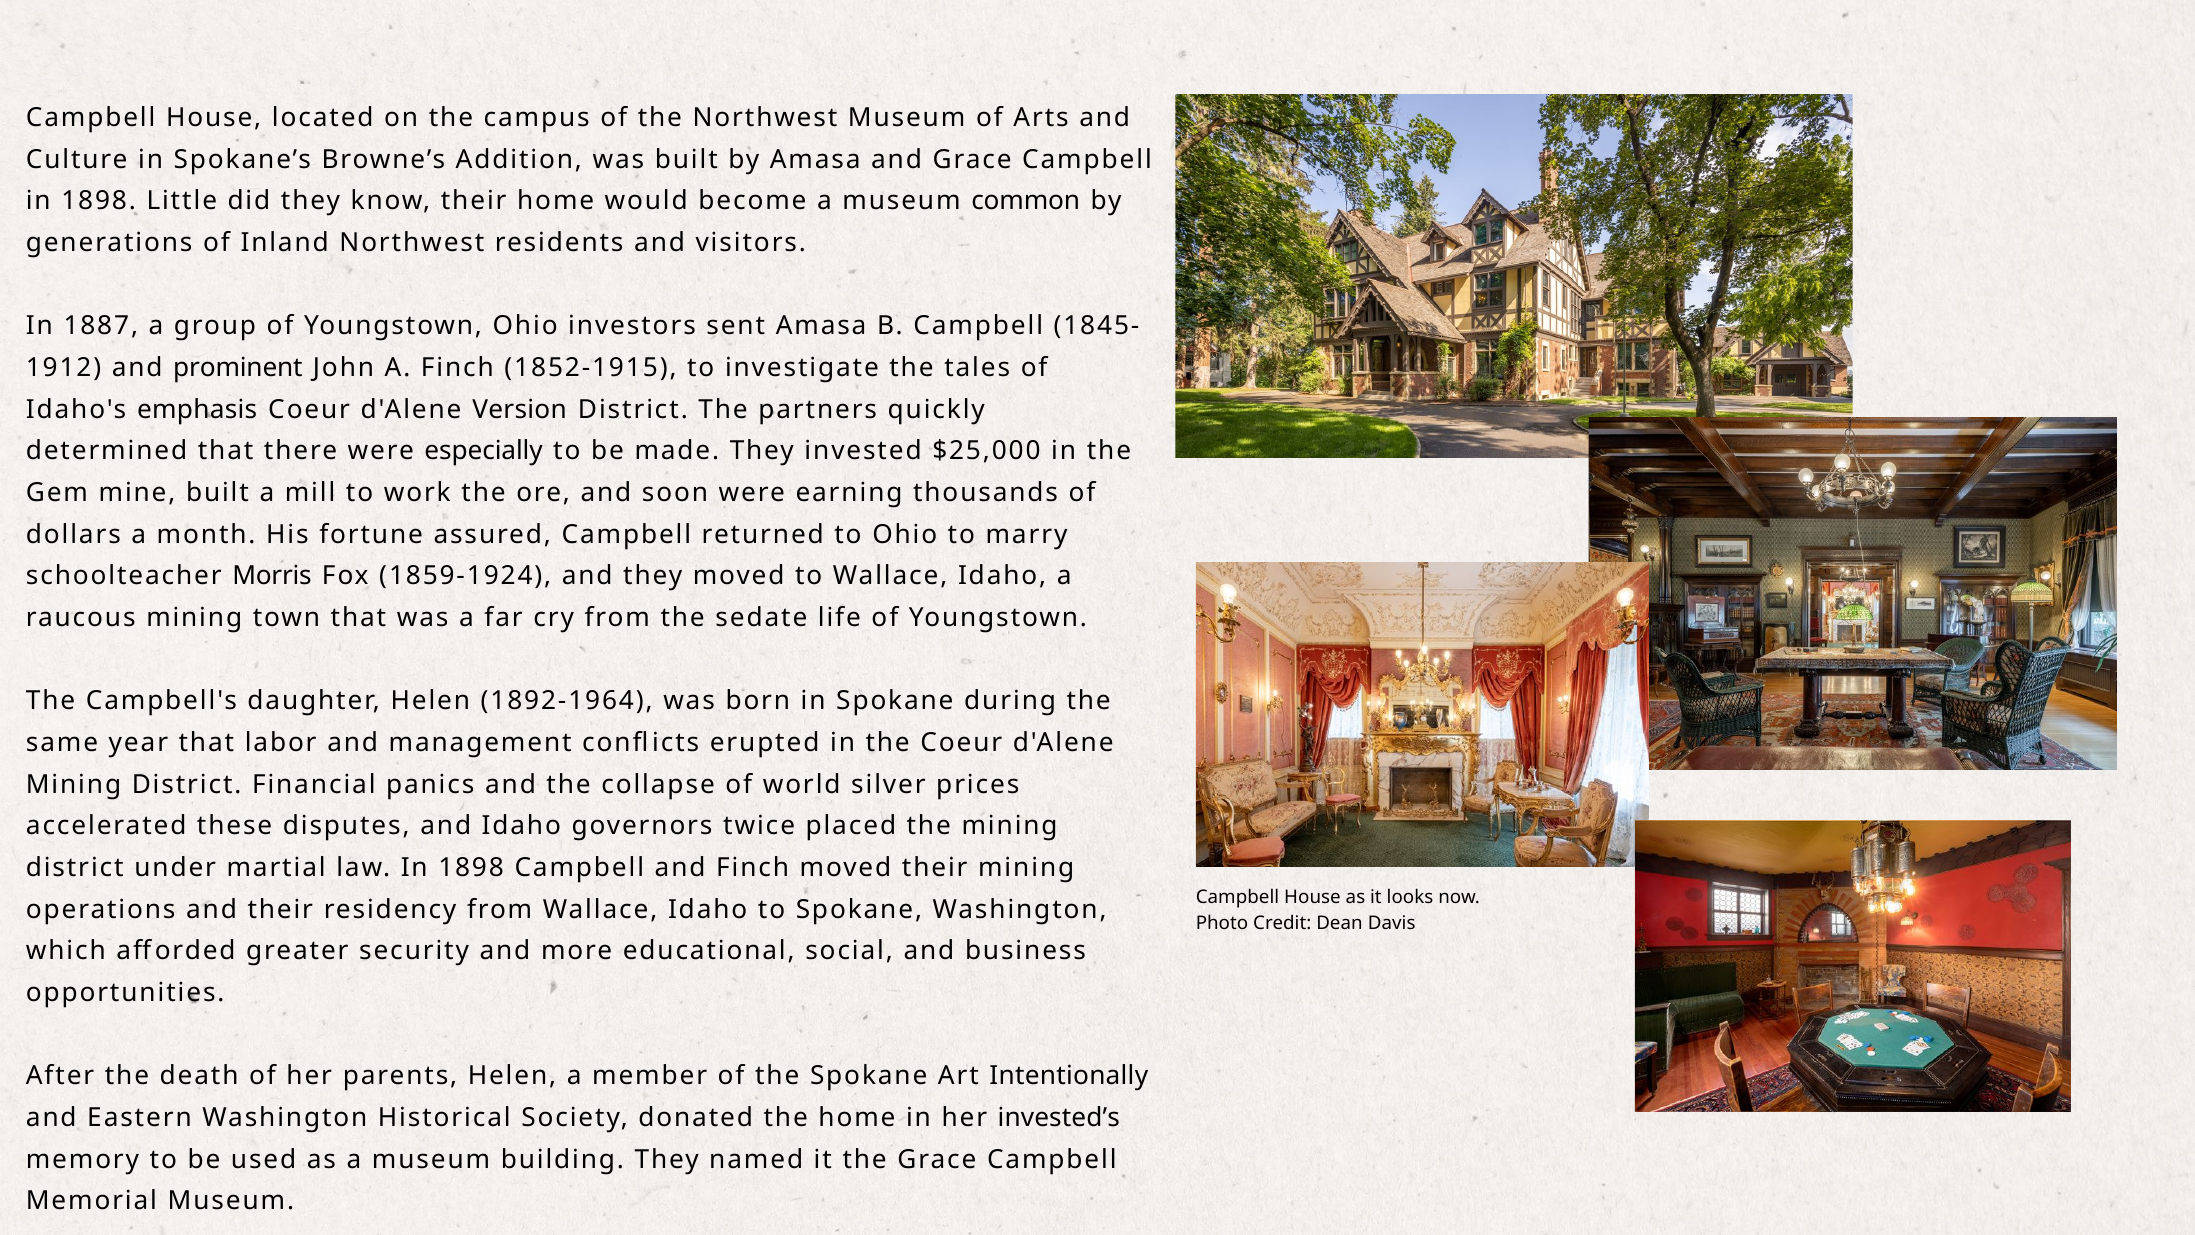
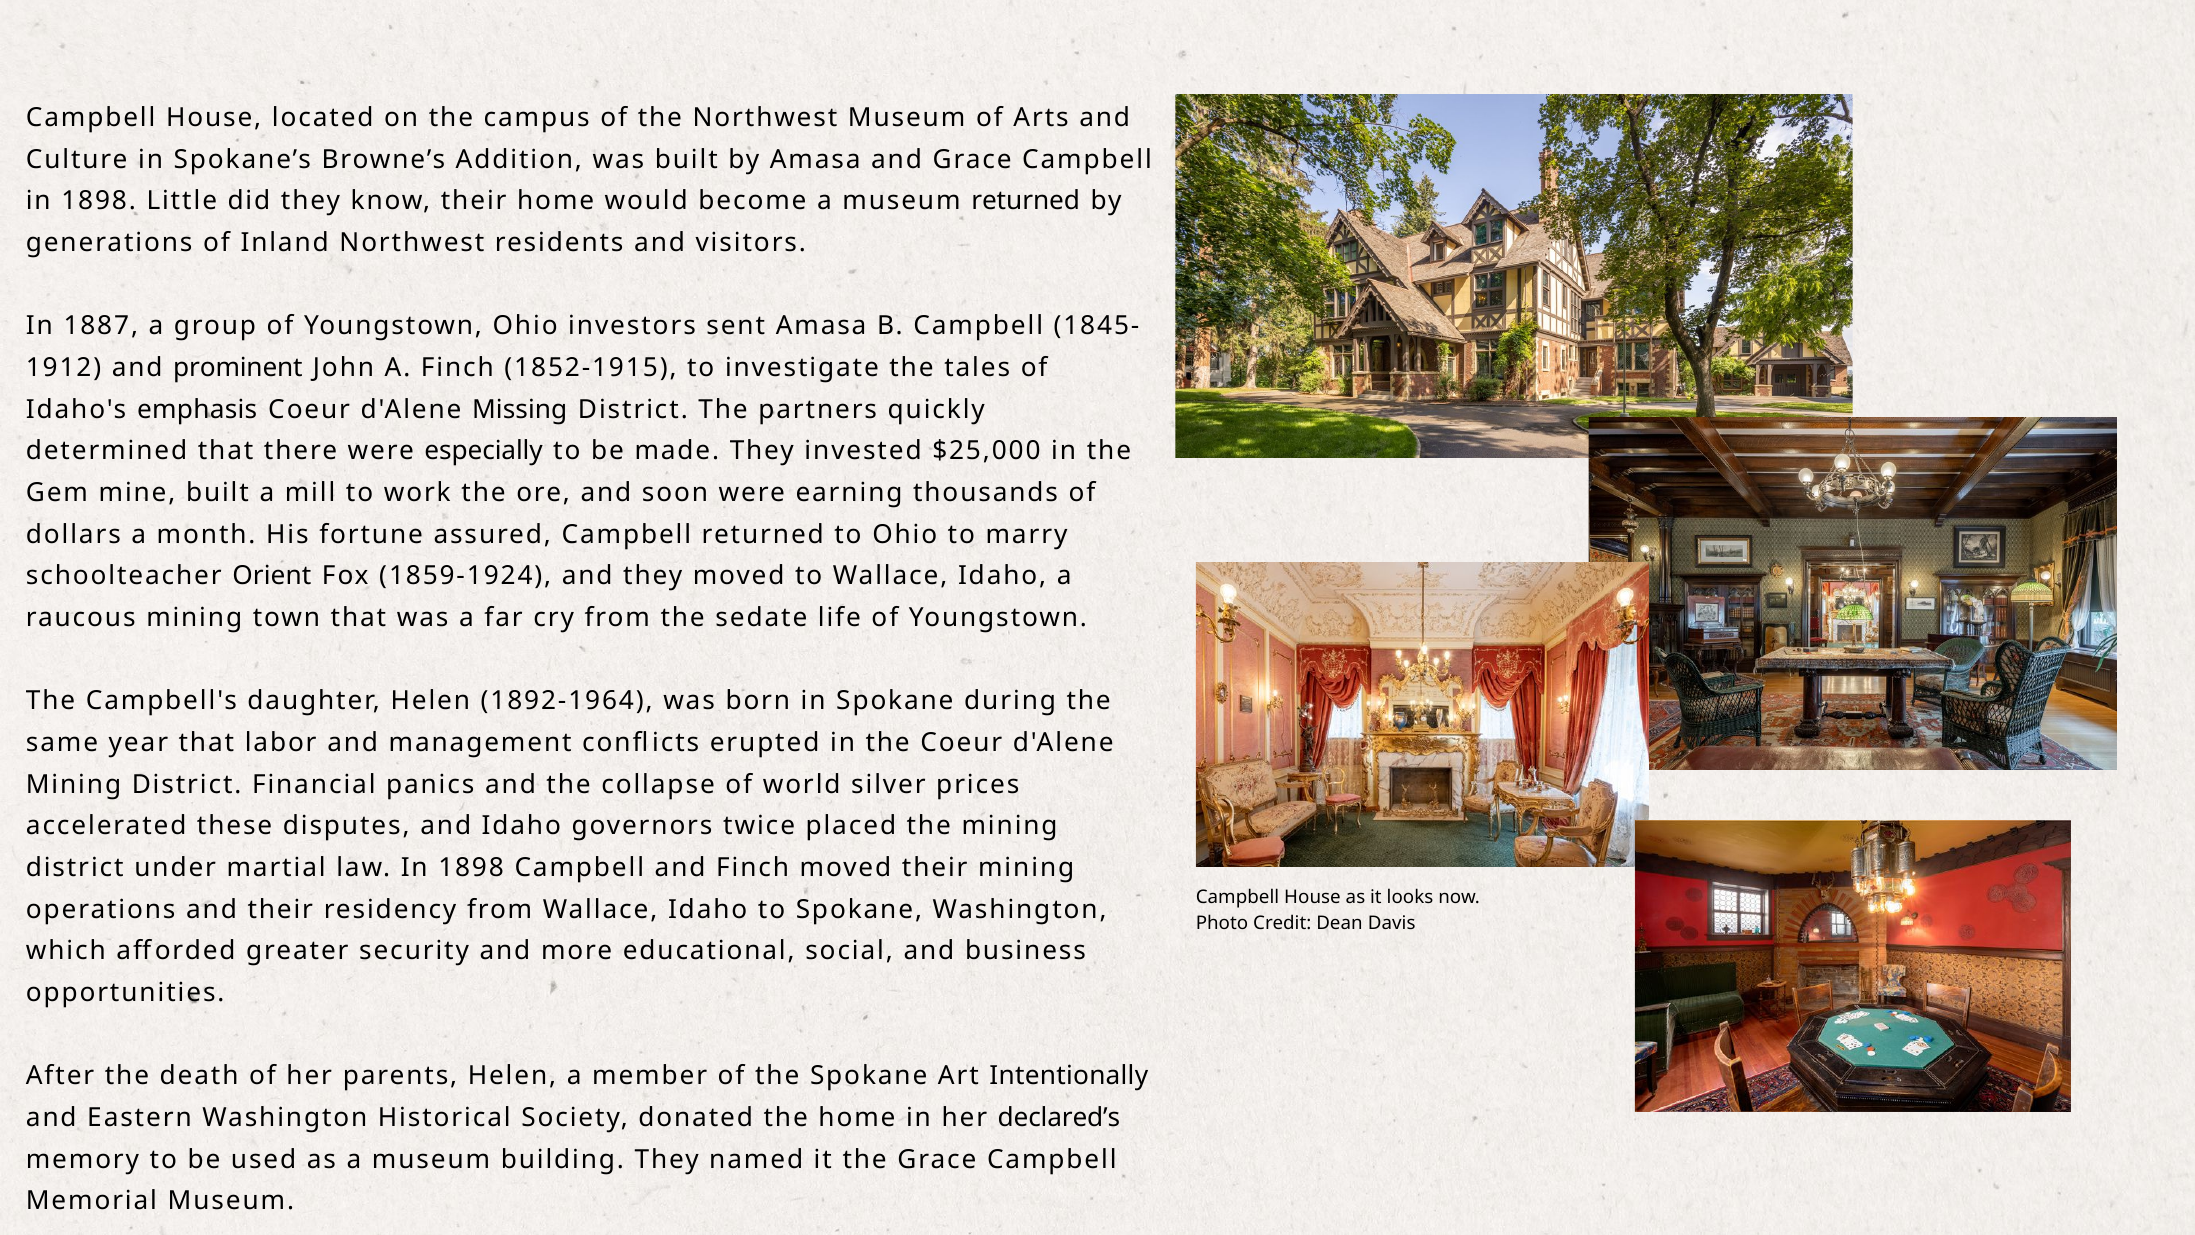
museum common: common -> returned (1026, 201)
Version: Version -> Missing (520, 409)
Morris: Morris -> Orient (272, 576)
invested’s: invested’s -> declared’s (1059, 1118)
